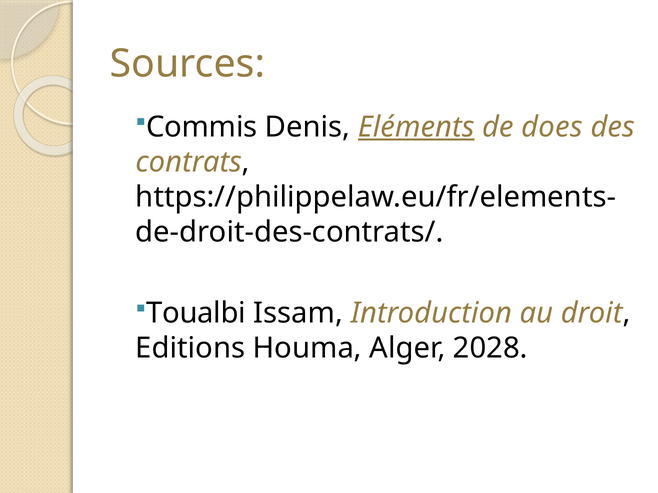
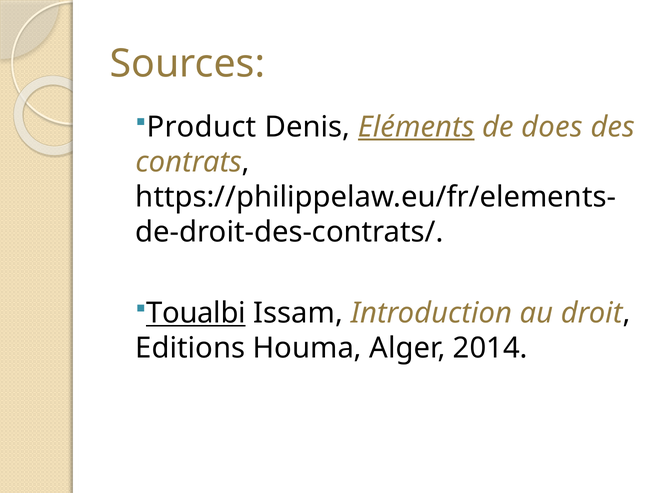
Commis: Commis -> Product (201, 127)
Toualbi underline: none -> present (196, 314)
2028: 2028 -> 2014 (490, 349)
